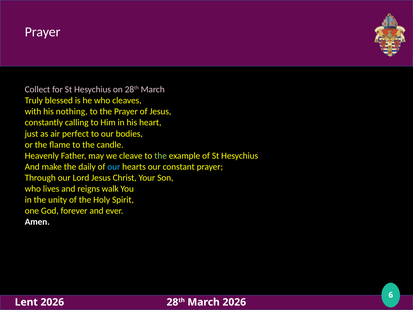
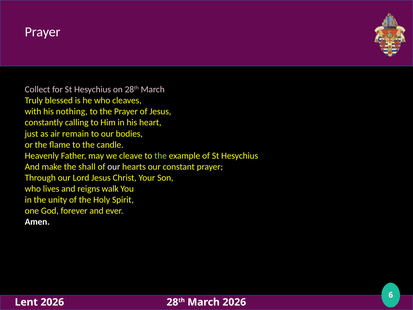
perfect: perfect -> remain (75, 134)
daily: daily -> shall (87, 167)
our colour: light blue -> white (114, 167)
